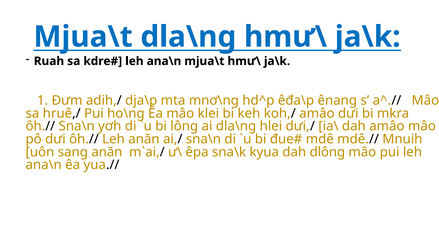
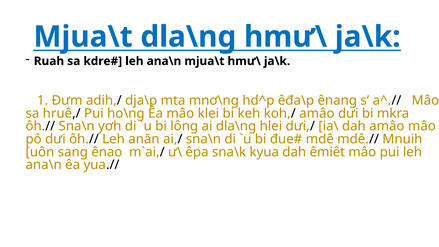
sang anăn: anăn -> ênao (107, 152)
dlông: dlông -> êmiêt (327, 152)
